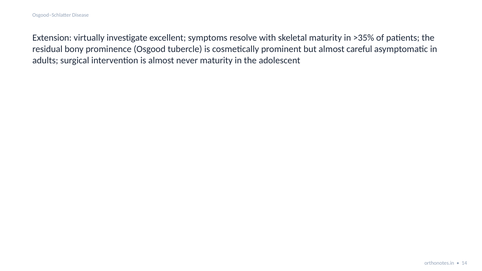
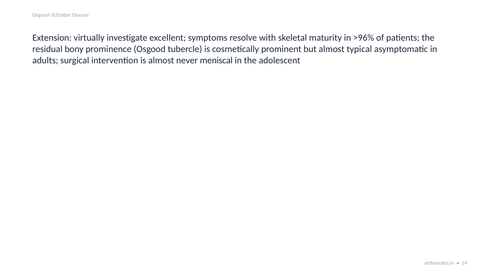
>35%: >35% -> >96% (364, 38)
careful: careful -> typical (359, 49)
never maturity: maturity -> meniscal (216, 60)
